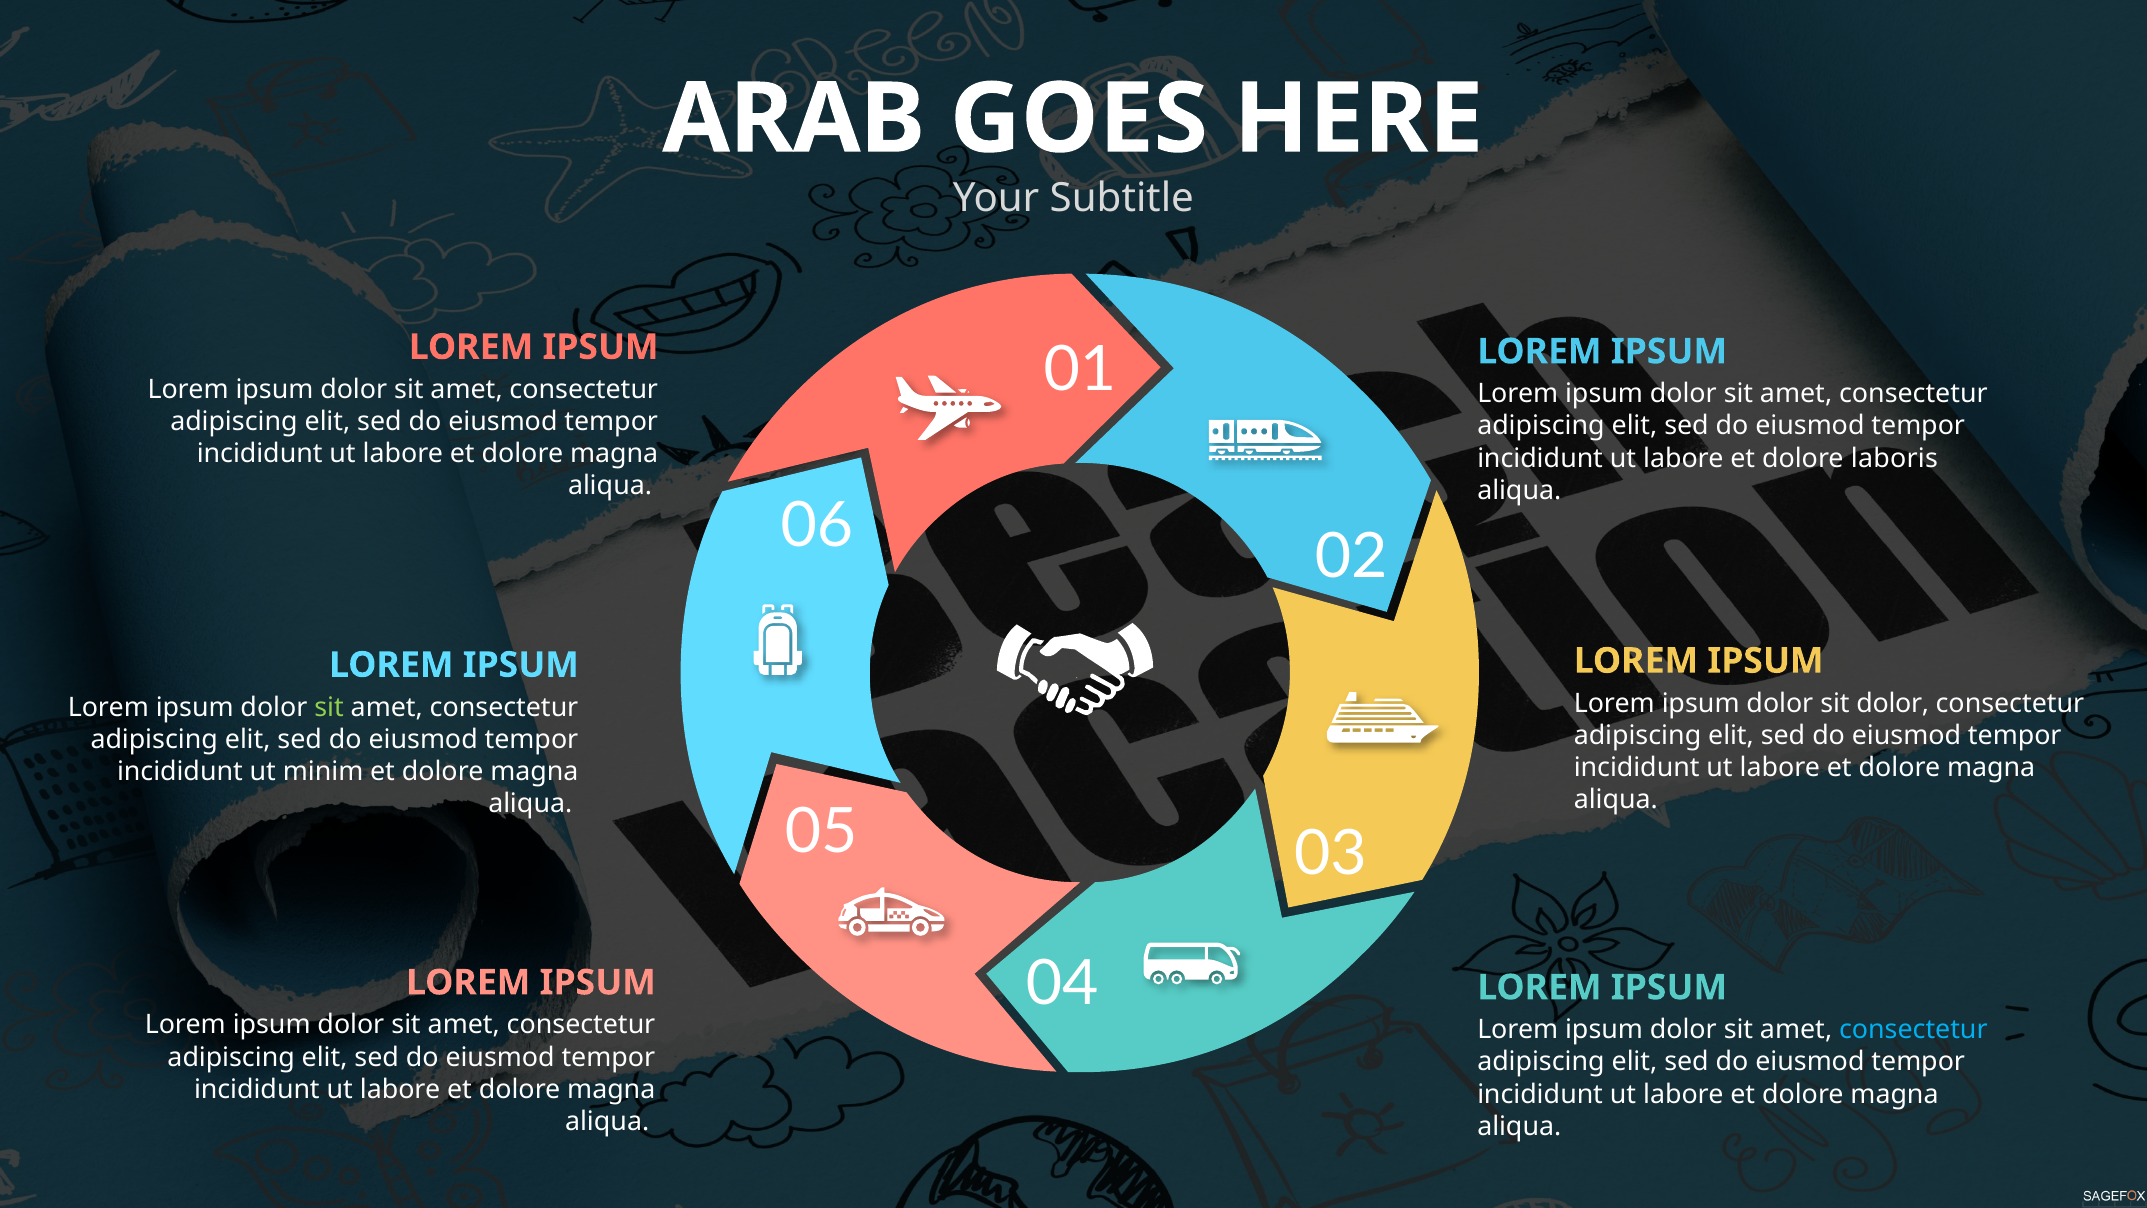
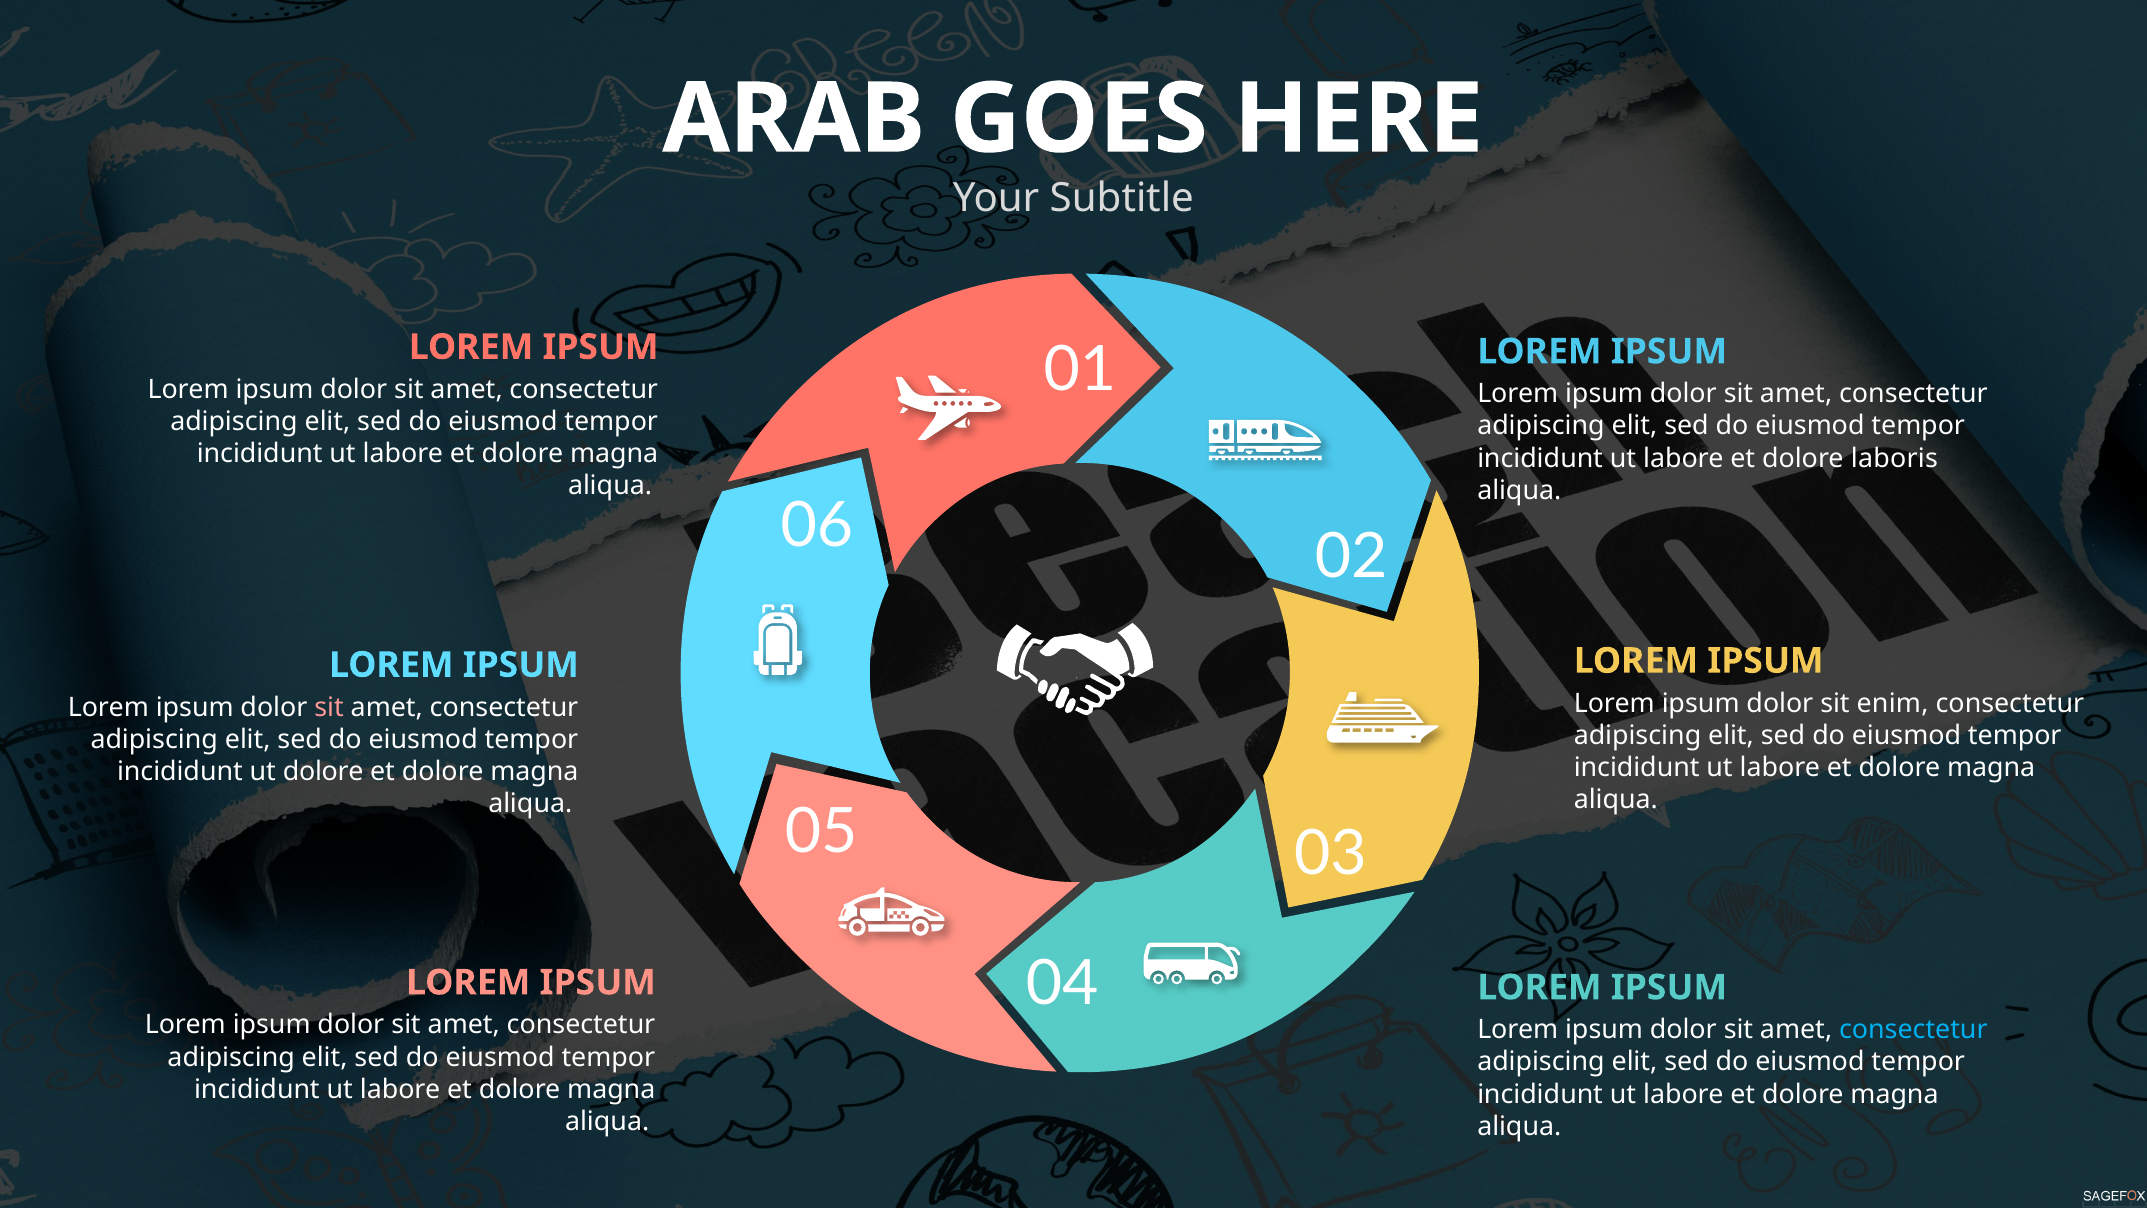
sit dolor: dolor -> enim (1893, 703)
sit colour: light green -> pink (329, 707)
ut minim: minim -> dolore (323, 772)
